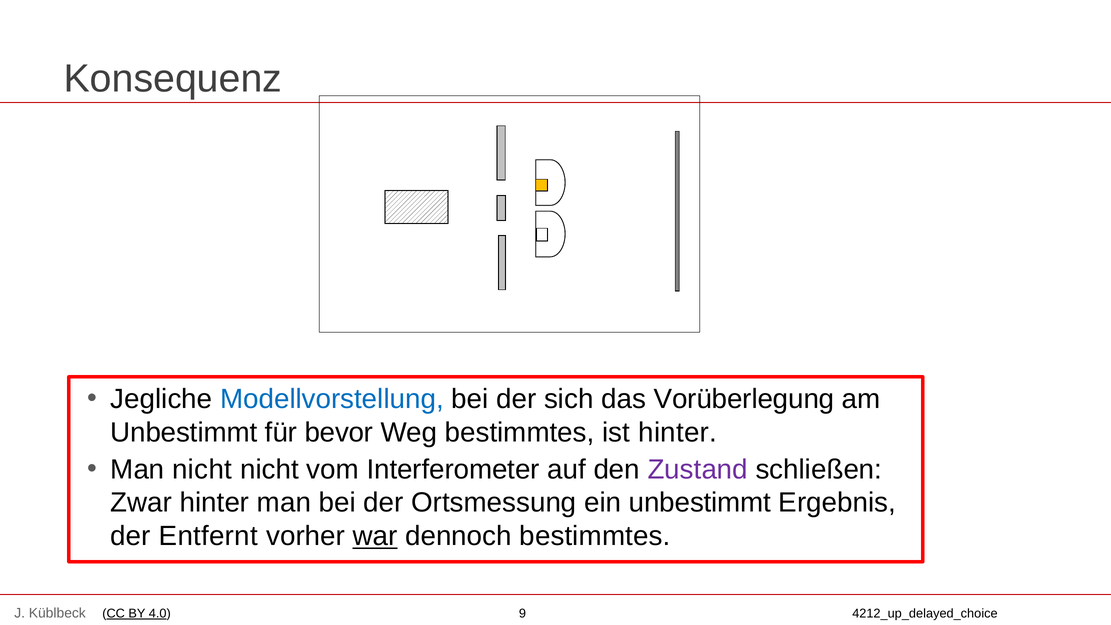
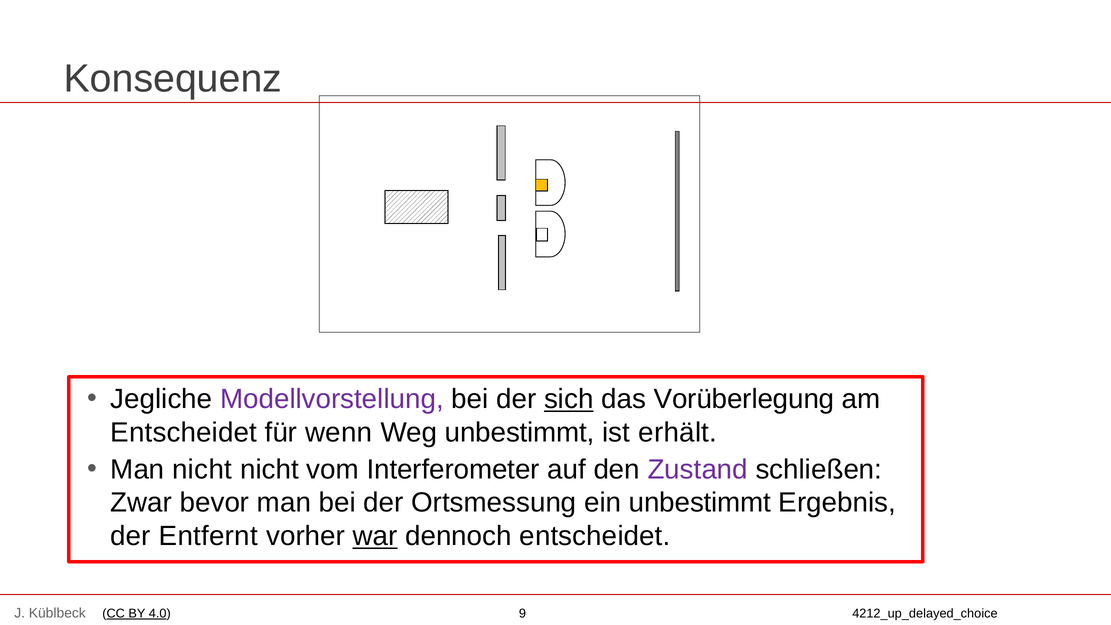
Modellvorstellung colour: blue -> purple (332, 399)
sich underline: none -> present (569, 399)
Unbestimmt: Unbestimmt -> Entscheidet (184, 433)
bevor: bevor -> wenn (339, 433)
Weg bestimmtes: bestimmtes -> unbestimmt (520, 433)
ist hinter: hinter -> erhält (678, 433)
Zwar hinter: hinter -> bevor (215, 503)
dennoch bestimmtes: bestimmtes -> entscheidet (595, 536)
